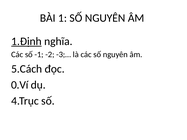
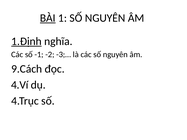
BÀI underline: none -> present (48, 18)
5.Cách: 5.Cách -> 9.Cách (27, 69)
0.Ví: 0.Ví -> 4.Ví (20, 85)
